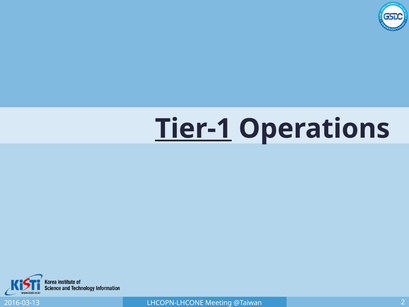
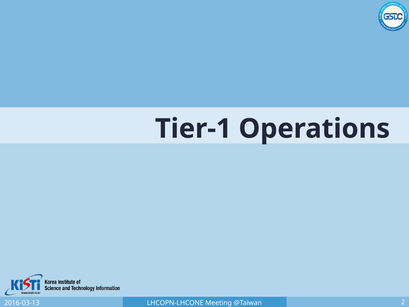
Tier-1 underline: present -> none (193, 129)
